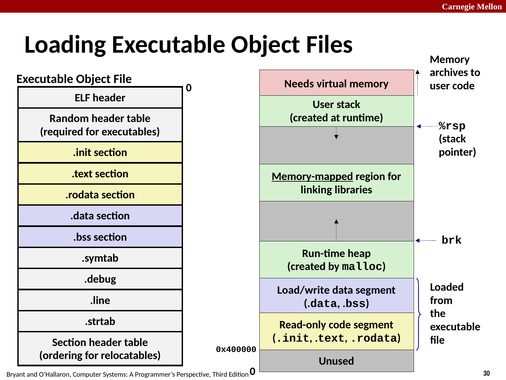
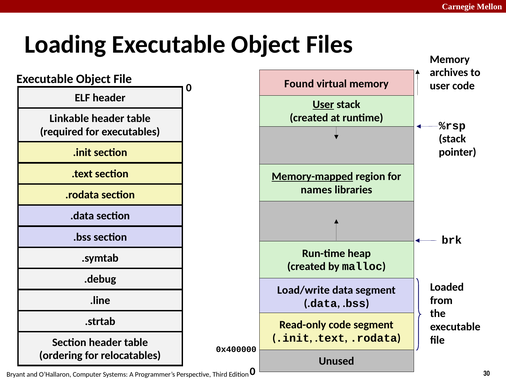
Needs: Needs -> Found (299, 84)
User underline: none -> present (323, 104)
Random: Random -> Linkable (69, 118)
linking: linking -> names (316, 189)
